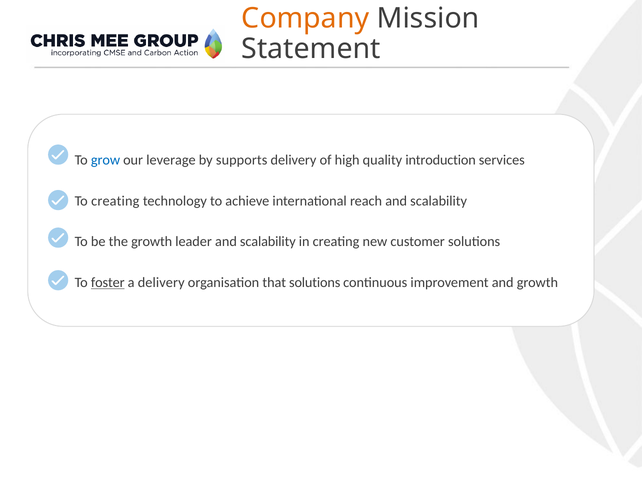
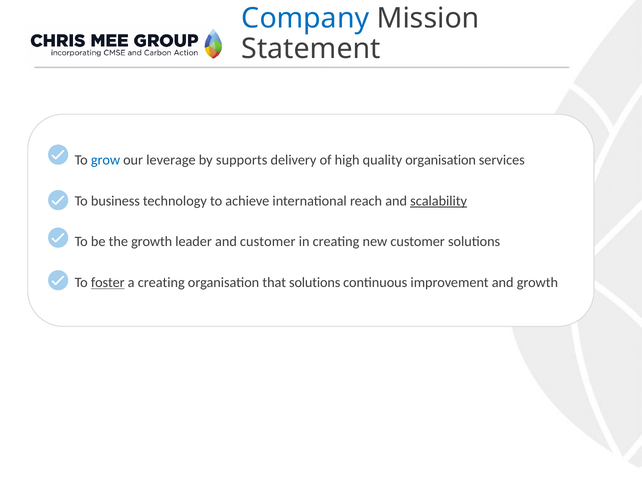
Company colour: orange -> blue (305, 18)
quality introduction: introduction -> organisation (441, 160)
To creating: creating -> business (115, 201)
scalability underline: none -> present (439, 201)
leader and scalability: scalability -> customer (268, 242)
a delivery: delivery -> creating (161, 283)
